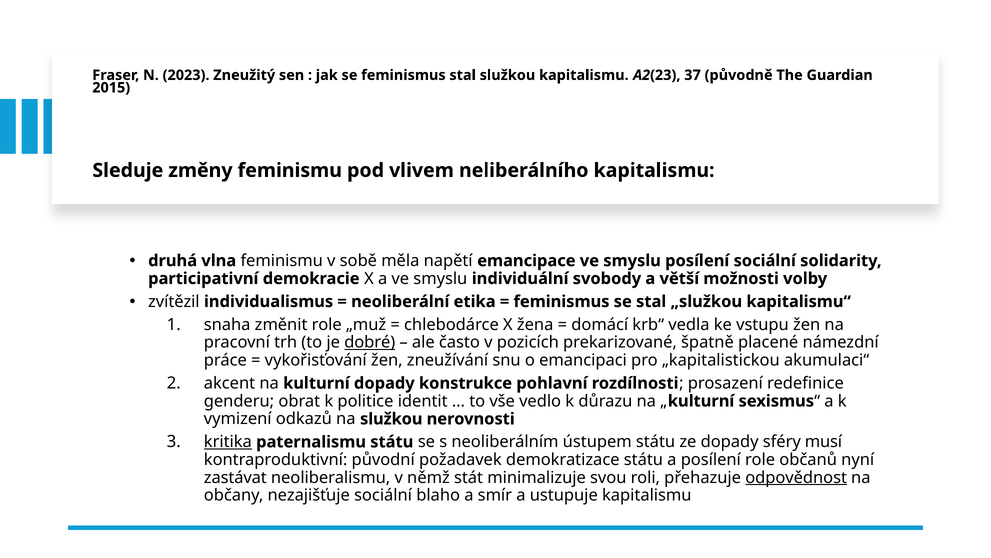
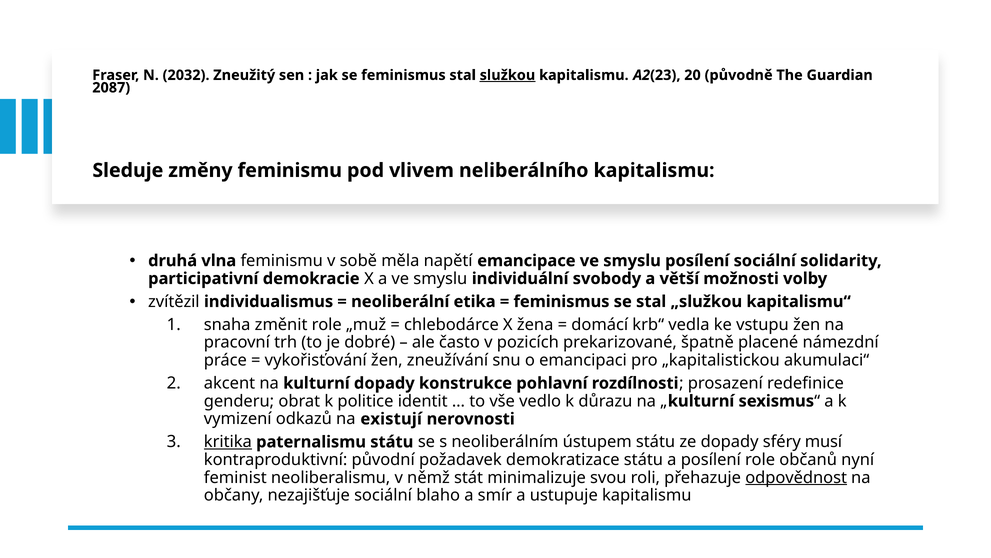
2023: 2023 -> 2032 (186, 75)
služkou underline: none -> present (507, 75)
37: 37 -> 20 (692, 75)
2015: 2015 -> 2087 (111, 88)
dobré underline: present -> none (370, 342)
na služkou: služkou -> existují (391, 419)
zastávat: zastávat -> feminist (235, 477)
